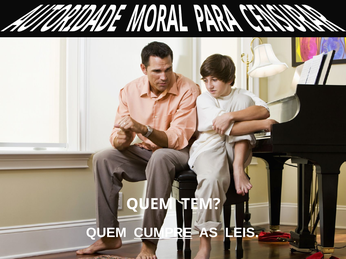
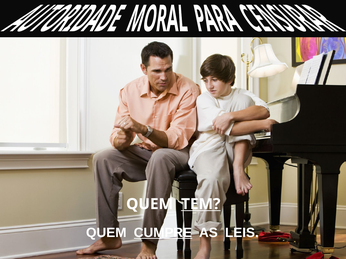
TEM underline: none -> present (201, 204)
